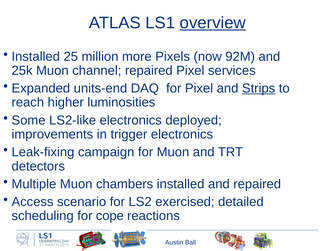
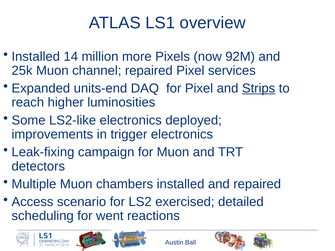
overview underline: present -> none (213, 23)
25: 25 -> 14 (71, 57)
cope: cope -> went (110, 216)
